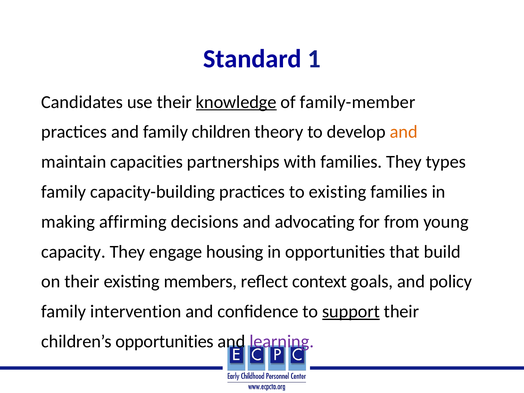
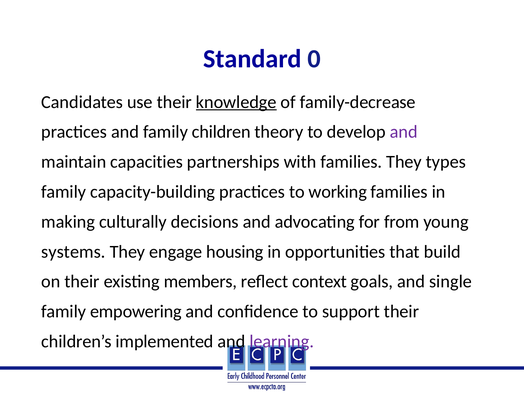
1: 1 -> 0 (314, 59)
family-member: family-member -> family-decrease (358, 102)
and colour: orange -> purple (404, 132)
to existing: existing -> working (338, 192)
affirming: affirming -> culturally (133, 222)
capacity: capacity -> systems (73, 252)
policy: policy -> single (451, 282)
intervention: intervention -> empowering (136, 312)
support underline: present -> none (351, 312)
children’s opportunities: opportunities -> implemented (165, 341)
